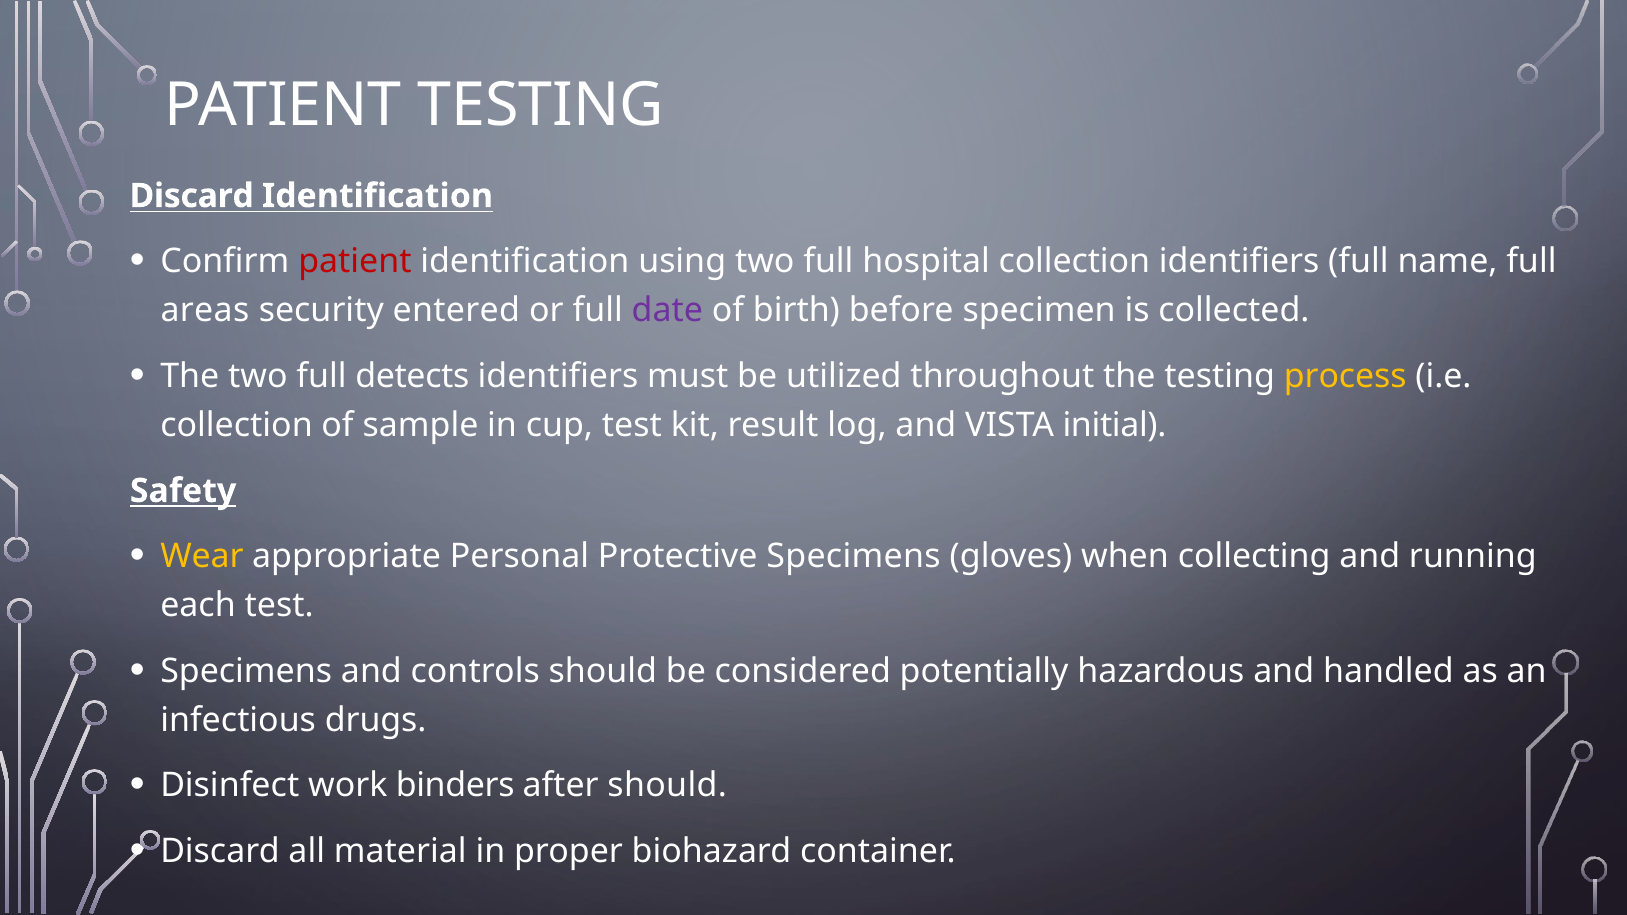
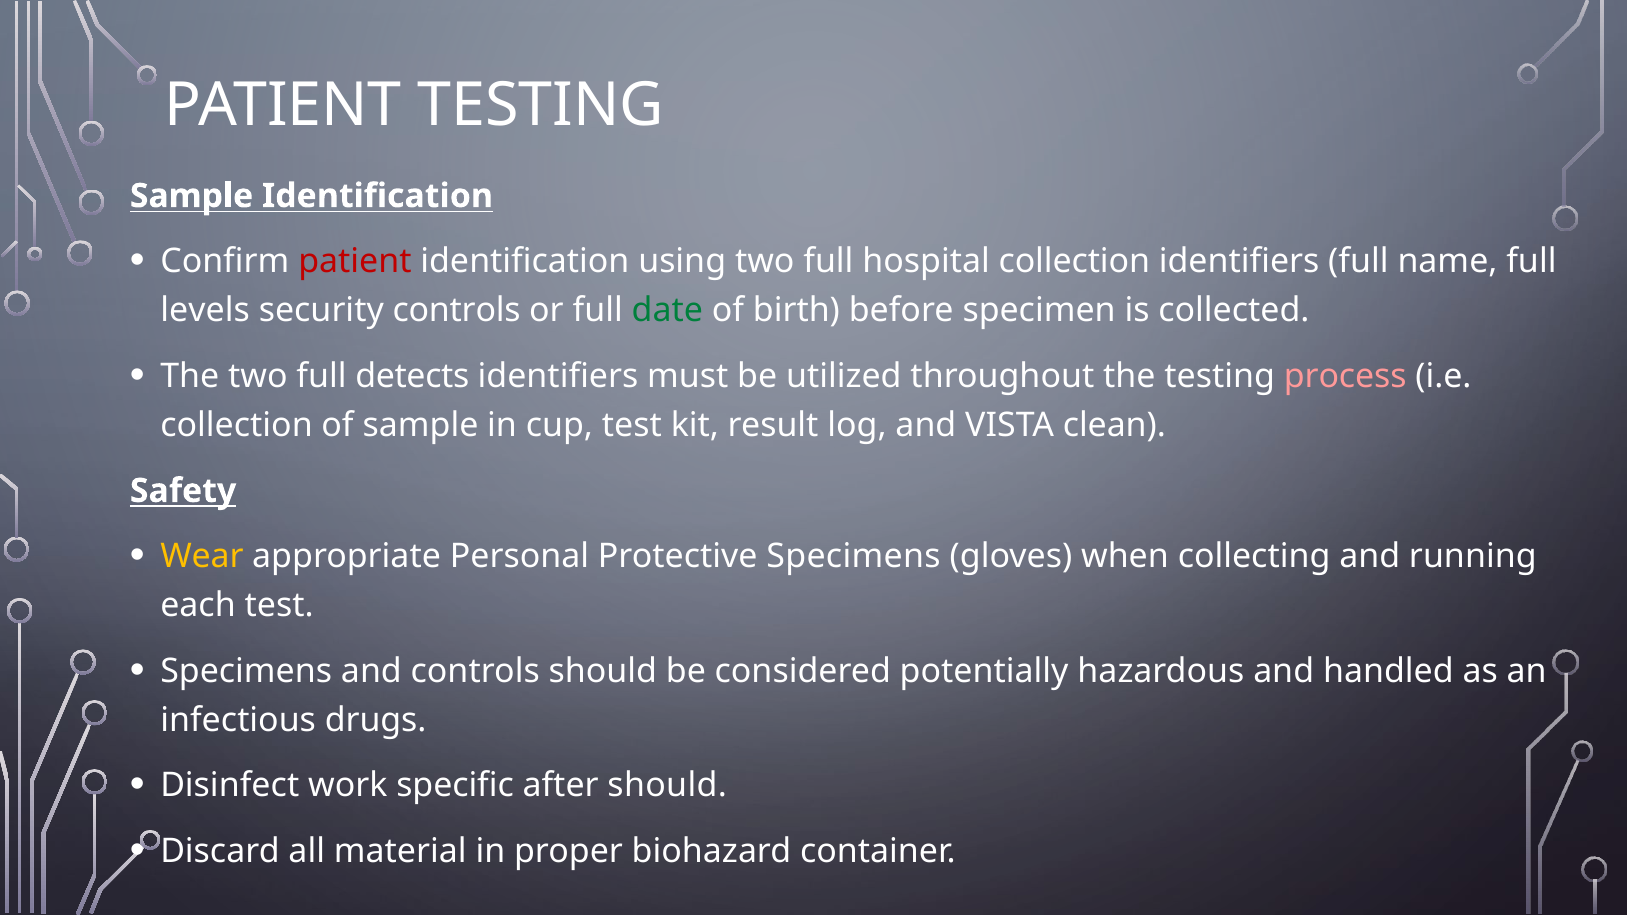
Discard: Discard -> Sample (192, 196)
areas: areas -> levels (205, 311)
security entered: entered -> controls (457, 311)
date colour: purple -> green (667, 311)
process colour: yellow -> pink (1345, 376)
initial: initial -> clean (1114, 425)
binders: binders -> specific (455, 786)
